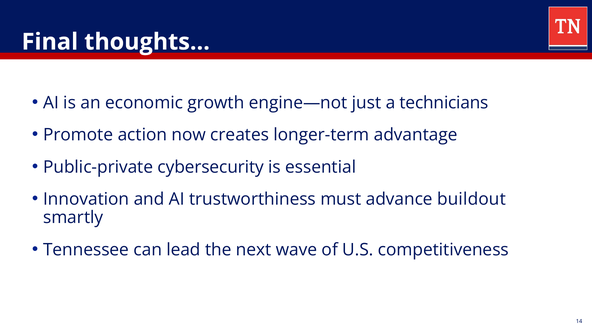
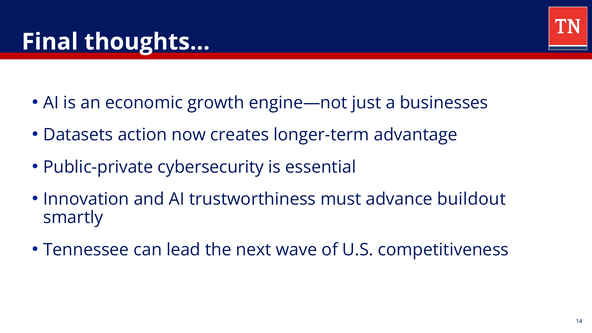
technicians: technicians -> businesses (444, 103)
Promote: Promote -> Datasets (78, 135)
